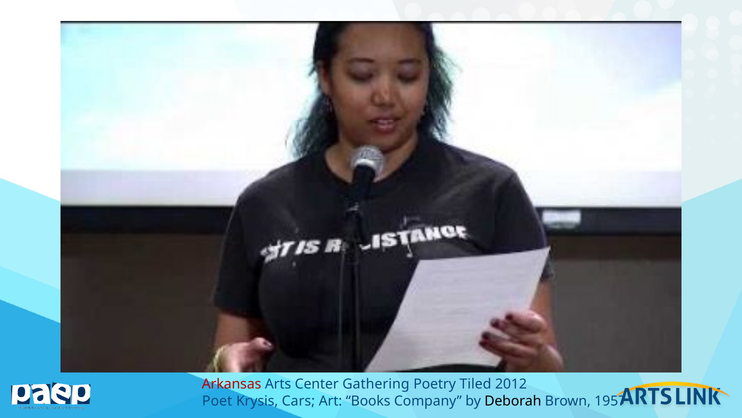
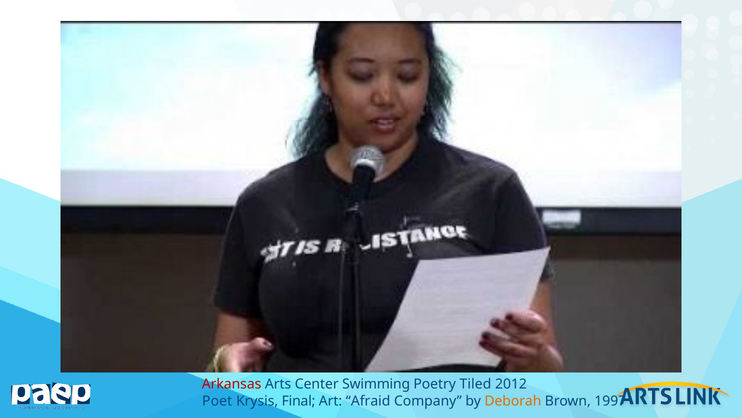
Gathering: Gathering -> Swimming (376, 384)
Cars: Cars -> Final (299, 401)
Books: Books -> Afraid (368, 401)
Deborah colour: black -> orange (513, 401)
1957: 1957 -> 1997 (610, 401)
